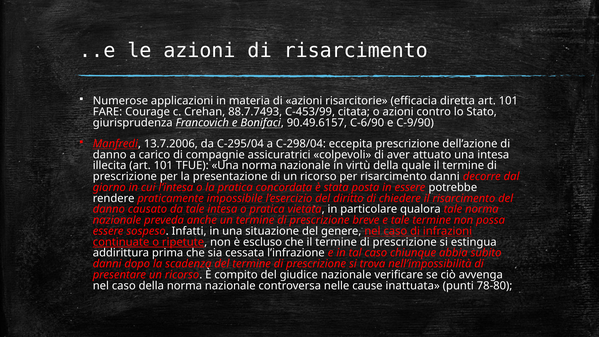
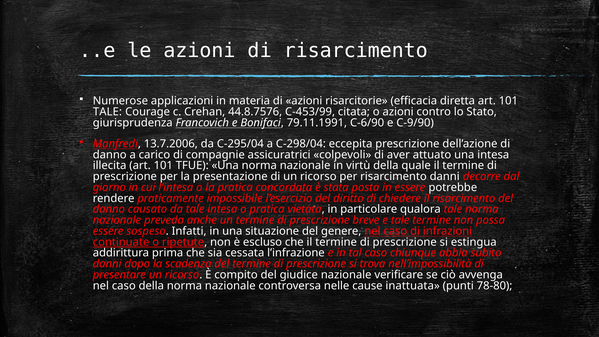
FARE: FARE -> TALE (107, 112)
88.7.7493: 88.7.7493 -> 44.8.7576 (255, 112)
90.49.6157: 90.49.6157 -> 79.11.1991 (317, 123)
